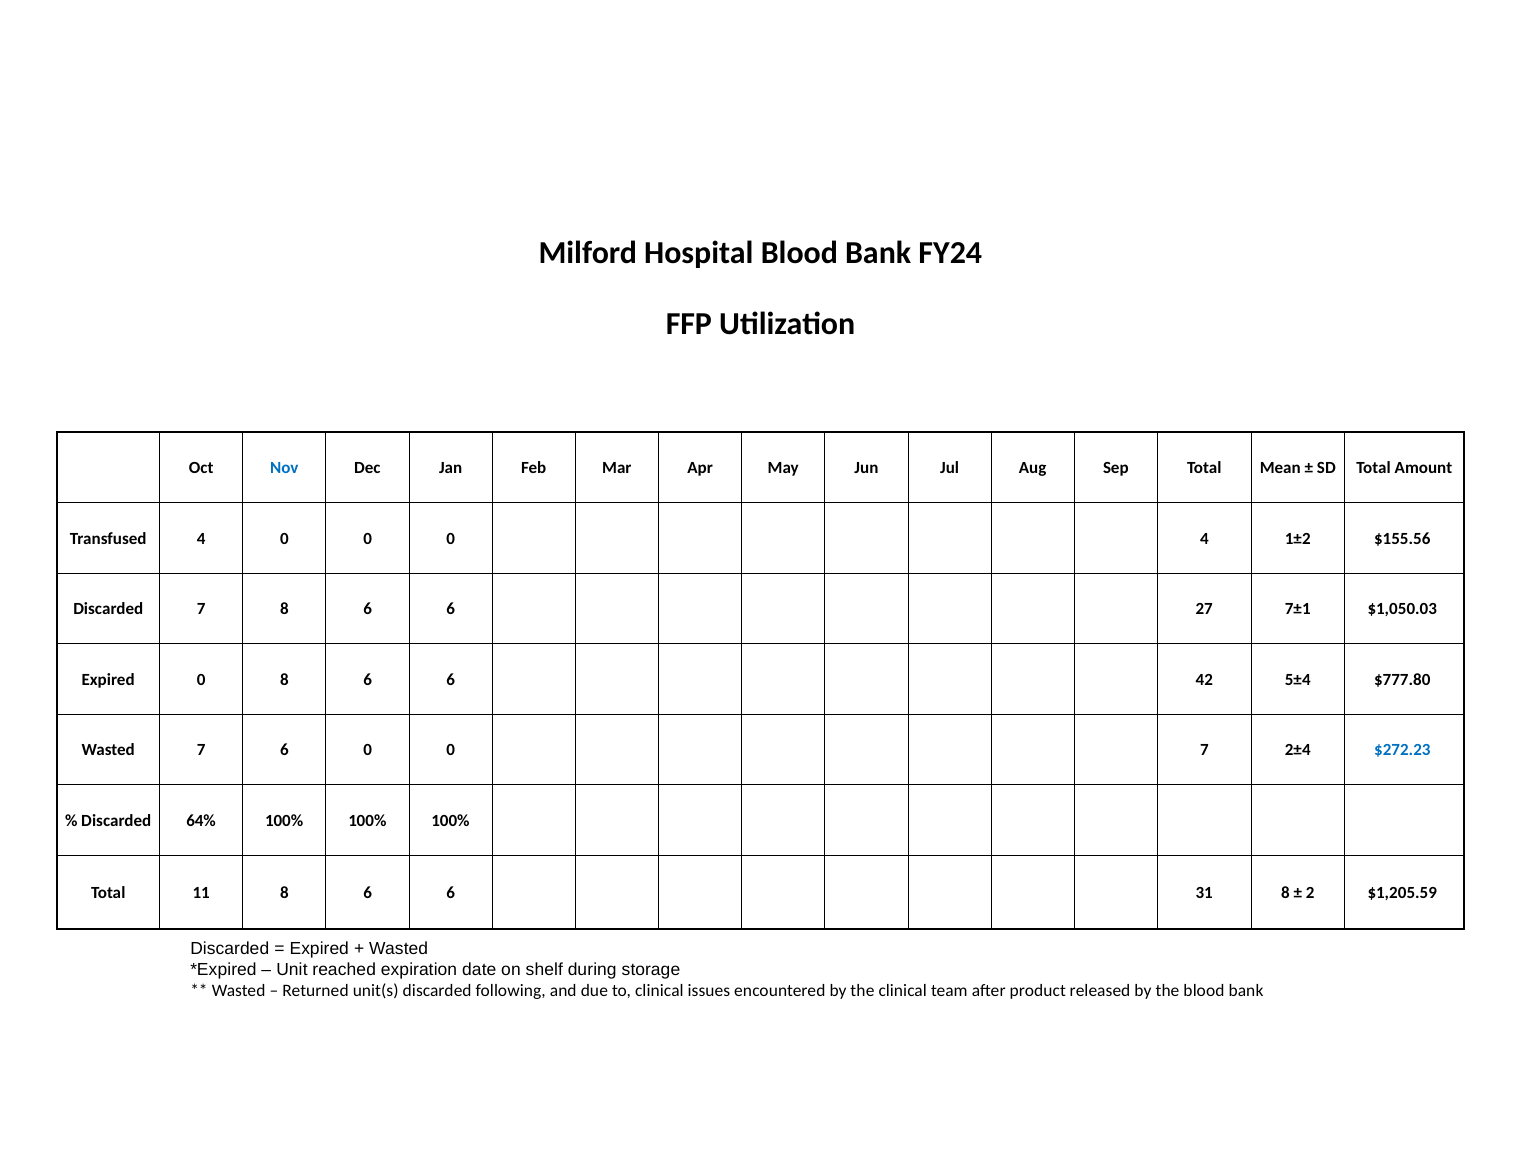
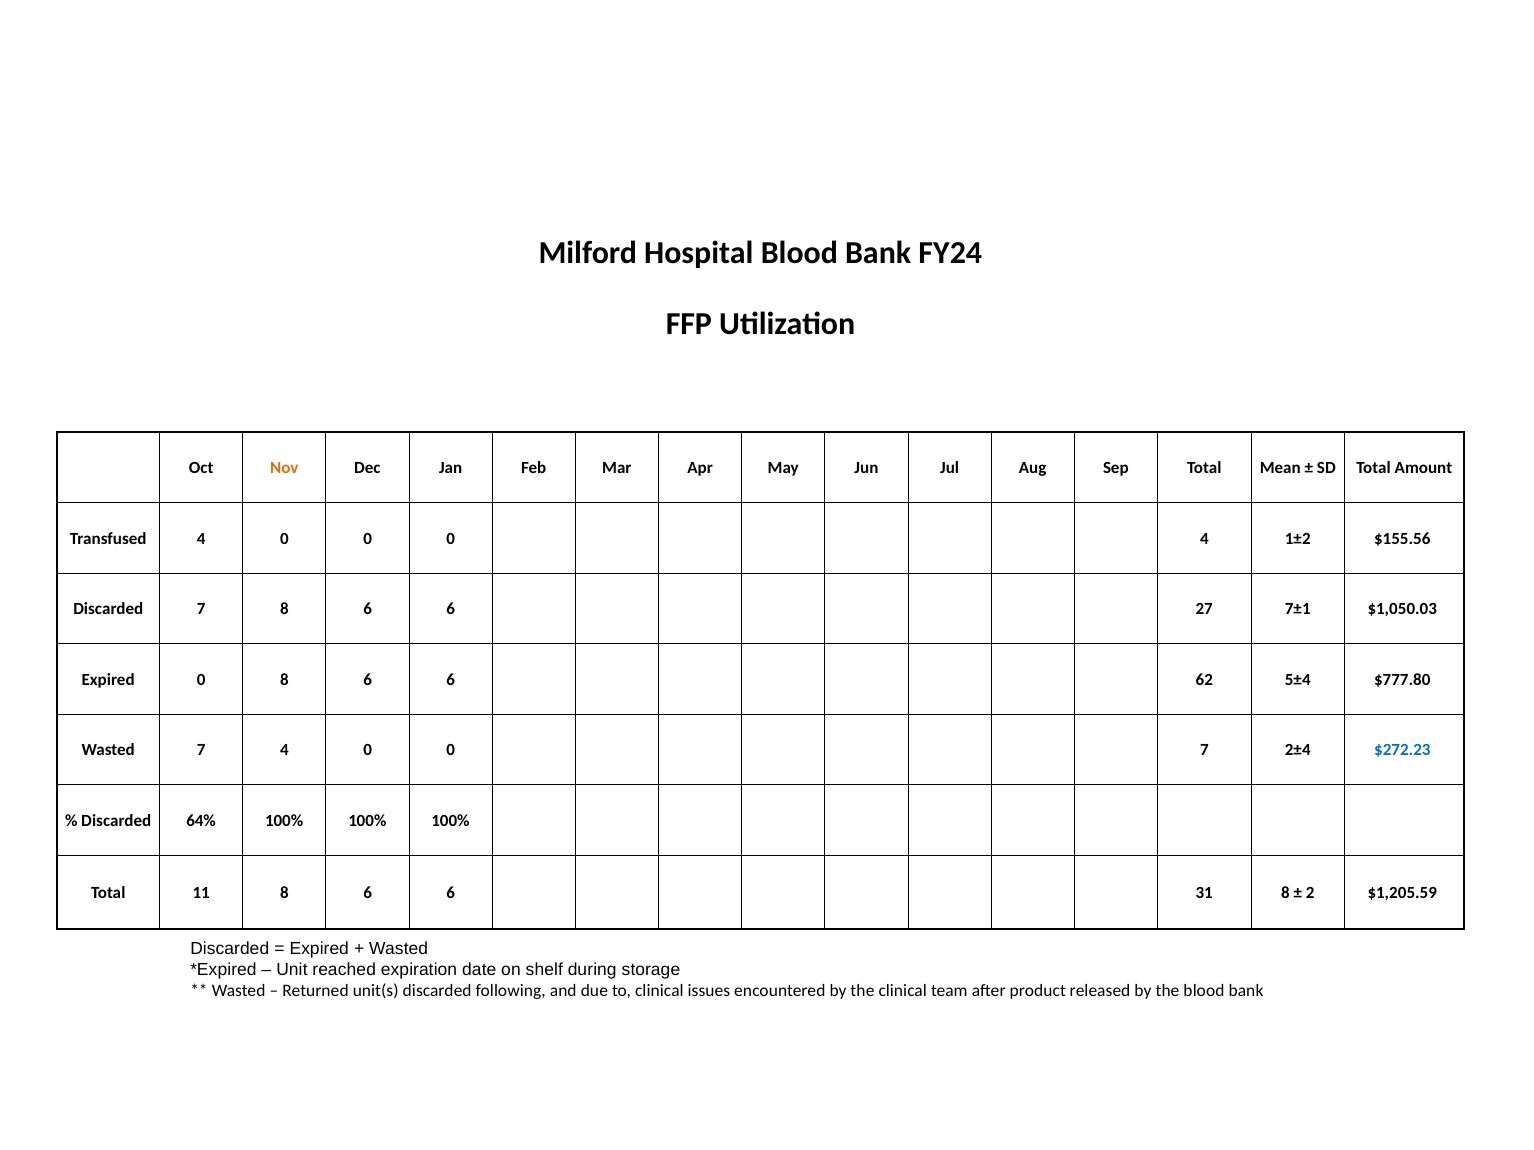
Nov colour: blue -> orange (284, 468)
42: 42 -> 62 (1204, 680)
7 6: 6 -> 4 (284, 750)
